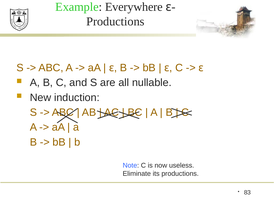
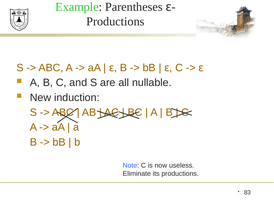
Everywhere: Everywhere -> Parentheses (134, 7)
